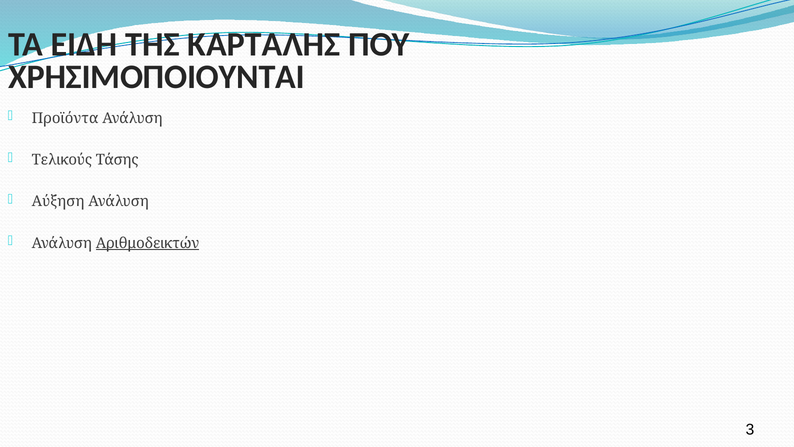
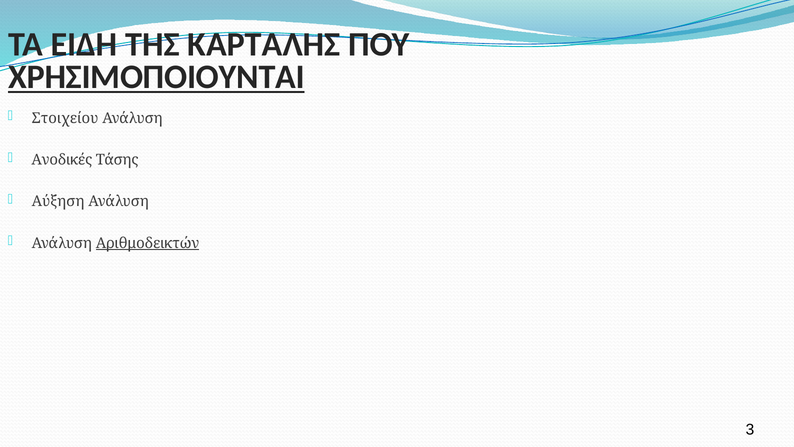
ΧΡΗΣΙΜΟΠΟΙΟΥΝΤΑΙ underline: none -> present (156, 77)
Προϊόντα: Προϊόντα -> Στοιχείου (65, 118)
Τελικούς: Τελικούς -> Ανοδικές (62, 160)
